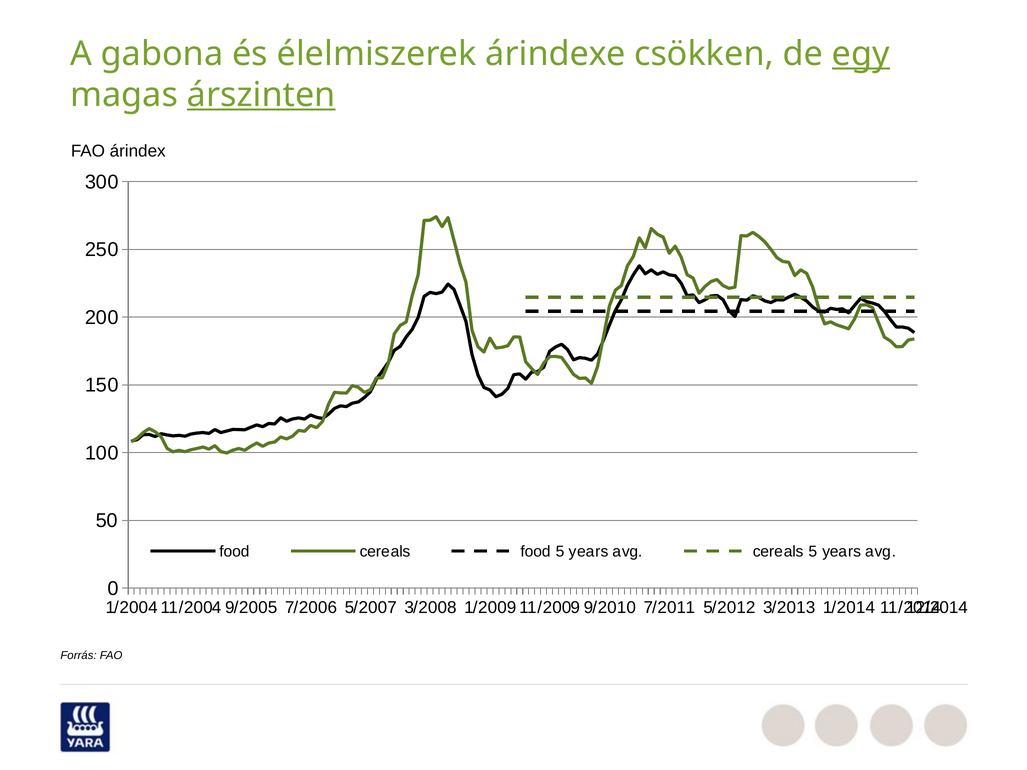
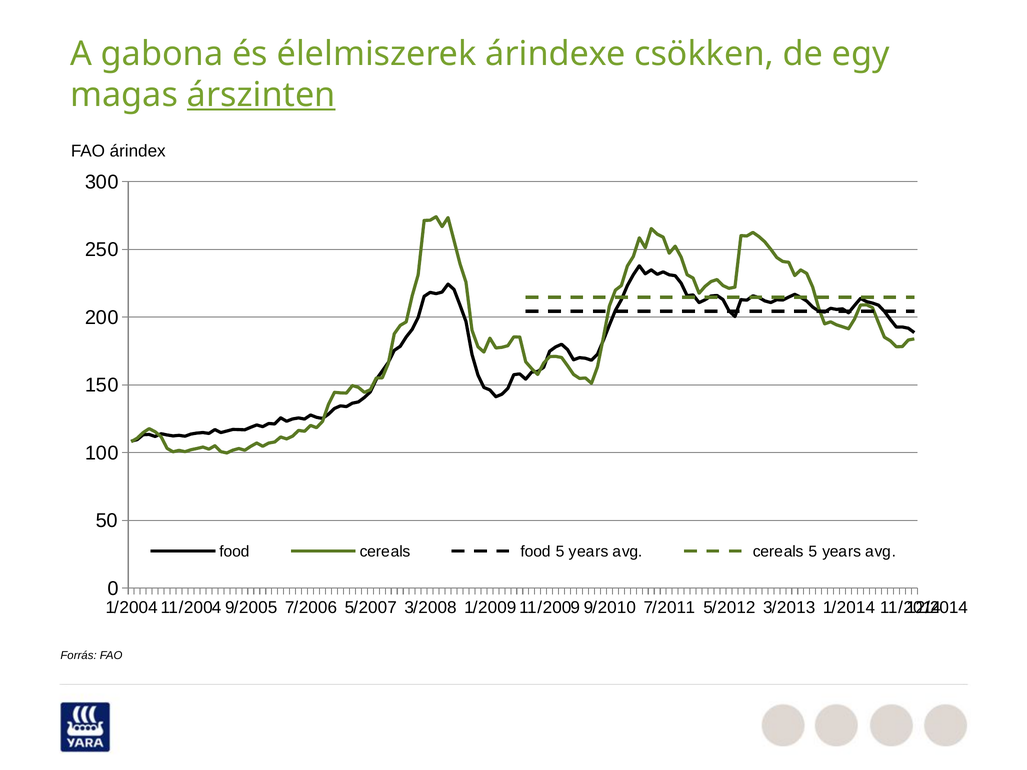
egy underline: present -> none (861, 54)
